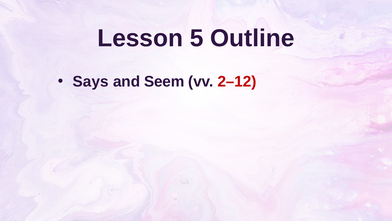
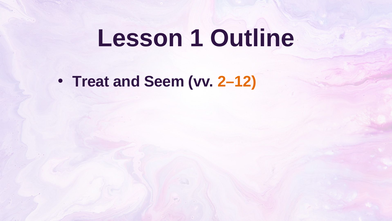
5: 5 -> 1 (197, 38)
Says: Says -> Treat (91, 81)
2–12 colour: red -> orange (237, 81)
